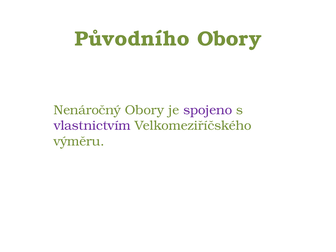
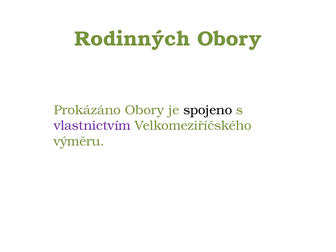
Původního: Původního -> Rodinných (132, 39)
Nenáročný: Nenáročný -> Prokázáno (87, 110)
spojeno colour: purple -> black (208, 110)
